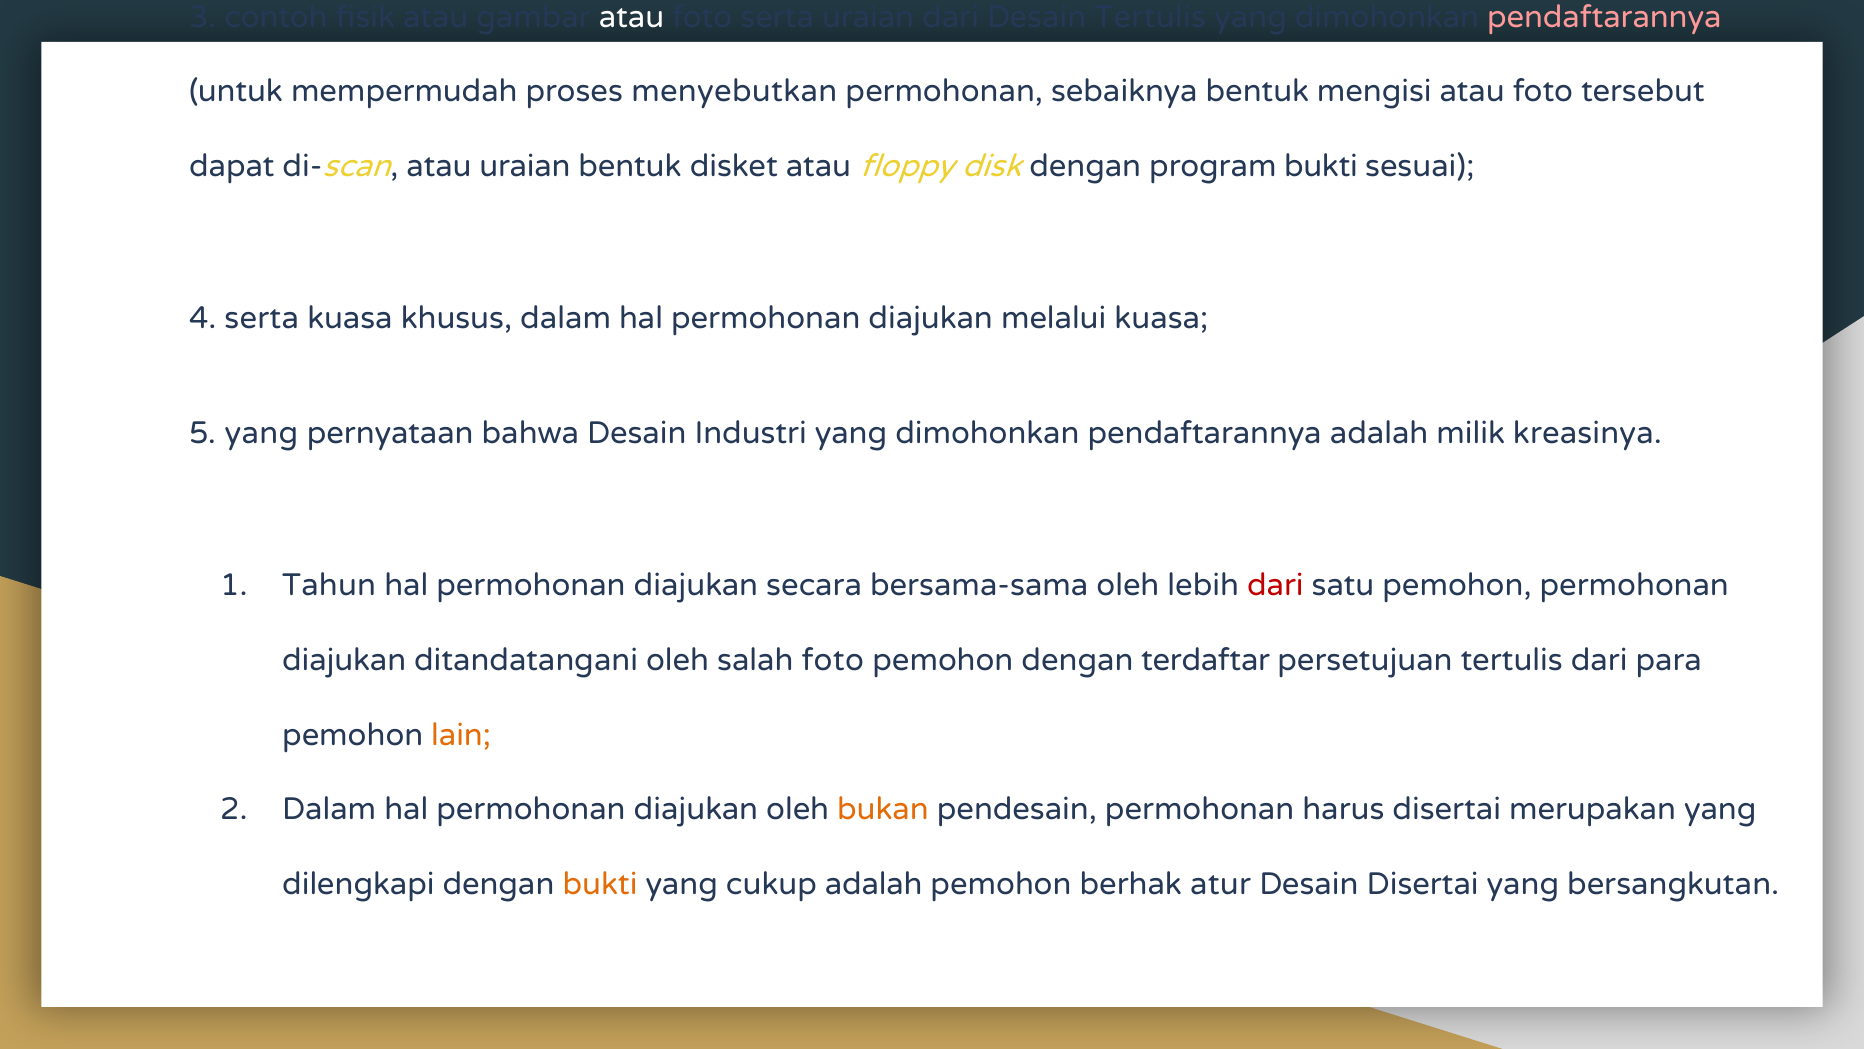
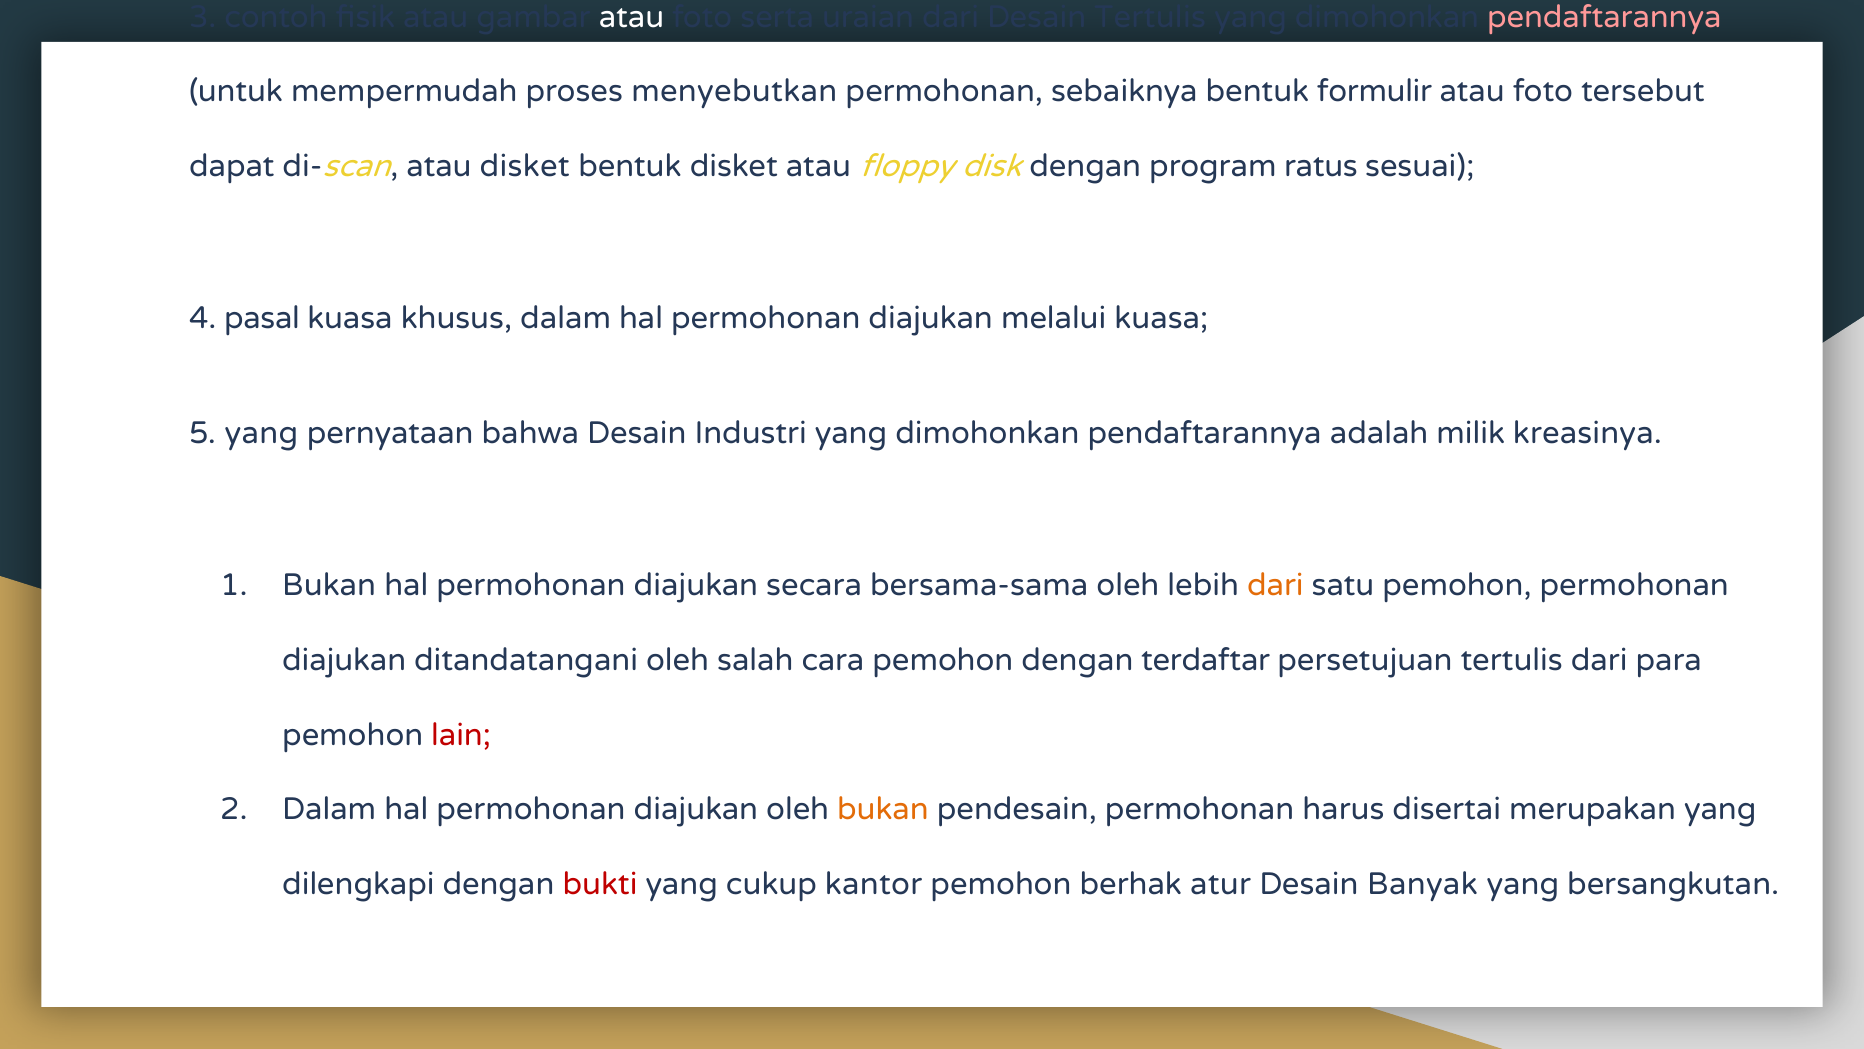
mengisi: mengisi -> formulir (1374, 91)
atau uraian: uraian -> disket (525, 166)
program bukti: bukti -> ratus (1321, 166)
4 serta: serta -> pasal (262, 318)
Tahun: Tahun -> Bukan (329, 585)
dari colour: red -> orange (1275, 585)
salah foto: foto -> cara (833, 660)
lain colour: orange -> red (461, 734)
bukti colour: orange -> red (600, 884)
cukup adalah: adalah -> kantor (874, 884)
Desain Disertai: Disertai -> Banyak (1422, 884)
